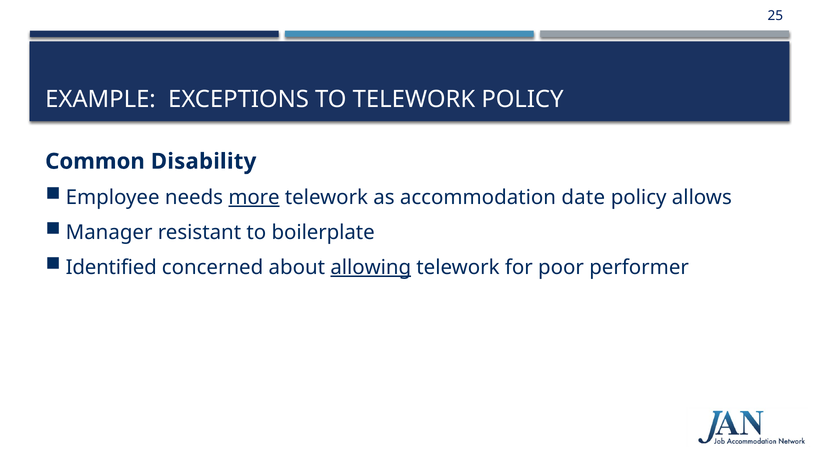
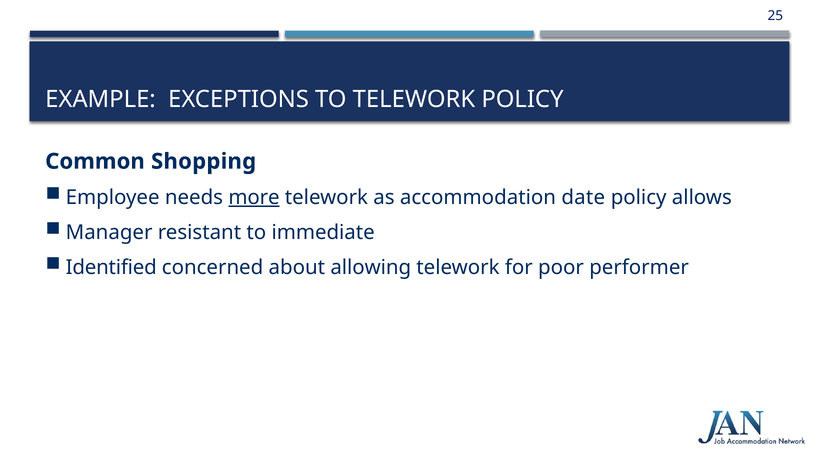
Disability: Disability -> Shopping (204, 161)
boilerplate: boilerplate -> immediate (323, 232)
allowing underline: present -> none (371, 267)
